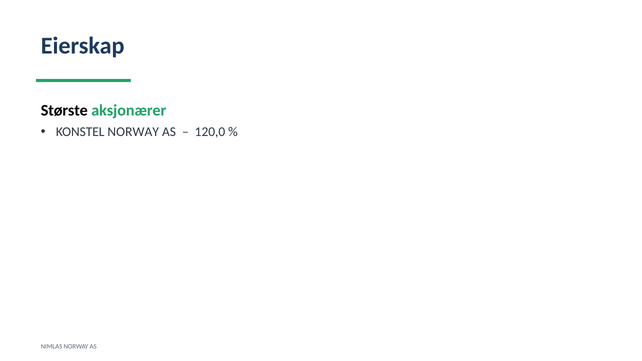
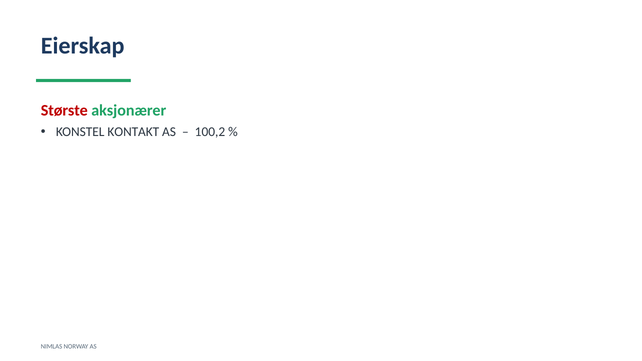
Største colour: black -> red (64, 111)
KONSTEL NORWAY: NORWAY -> KONTAKT (133, 132)
120,0: 120,0 -> 100,2 (210, 132)
